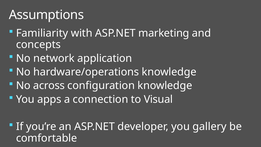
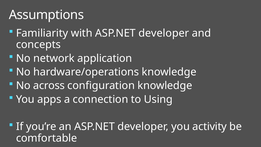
with ASP.NET marketing: marketing -> developer (164, 33)
Visual: Visual -> Using (158, 99)
gallery: gallery -> activity (210, 126)
